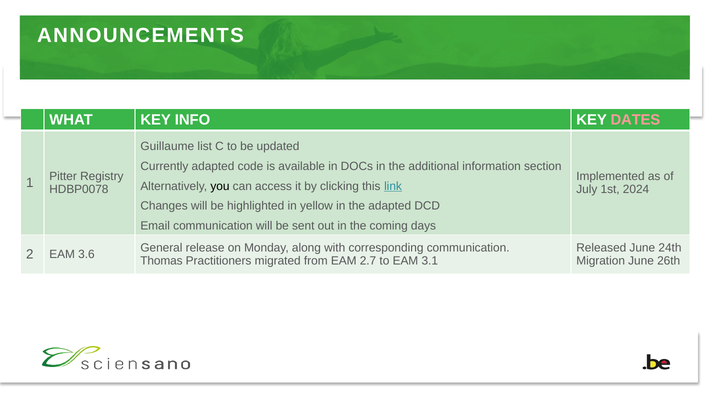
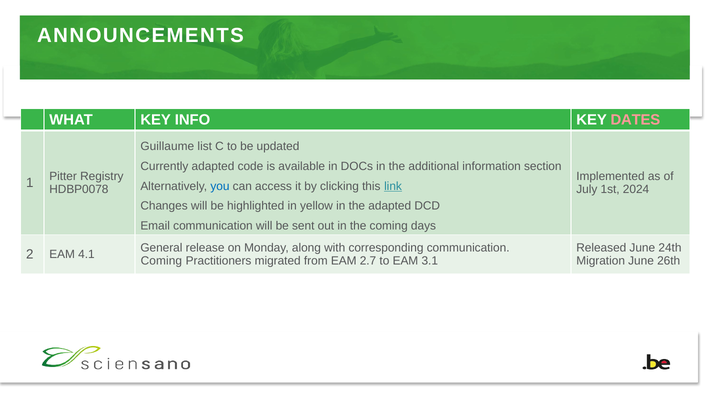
you colour: black -> blue (220, 186)
3.6: 3.6 -> 4.1 (86, 254)
Thomas: Thomas -> Coming (161, 261)
